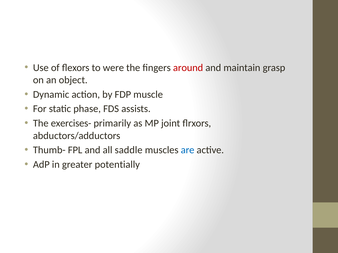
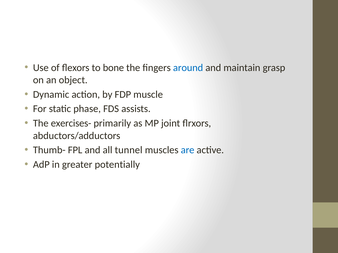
were: were -> bone (113, 68)
around colour: red -> blue (188, 68)
saddle: saddle -> tunnel (129, 150)
